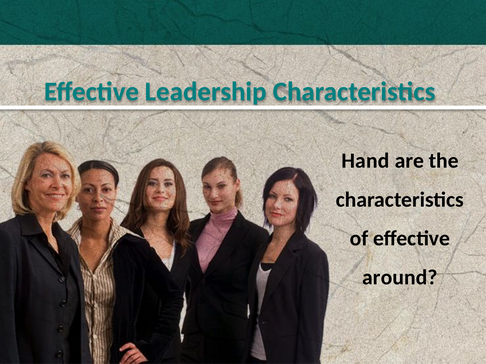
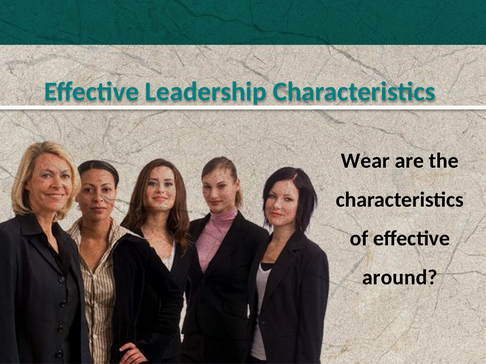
Hand: Hand -> Wear (365, 161)
